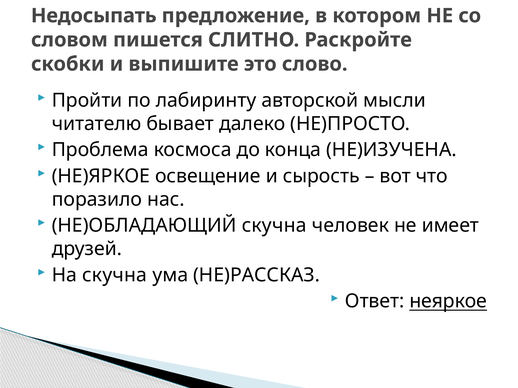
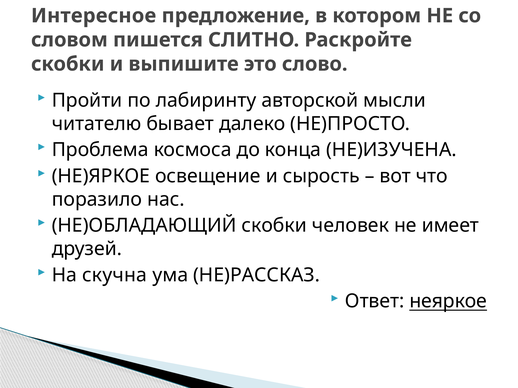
Недосыпать: Недосыпать -> Интересное (94, 16)
НЕ)ОБЛАДАЮЩИЙ скучна: скучна -> скобки (274, 226)
